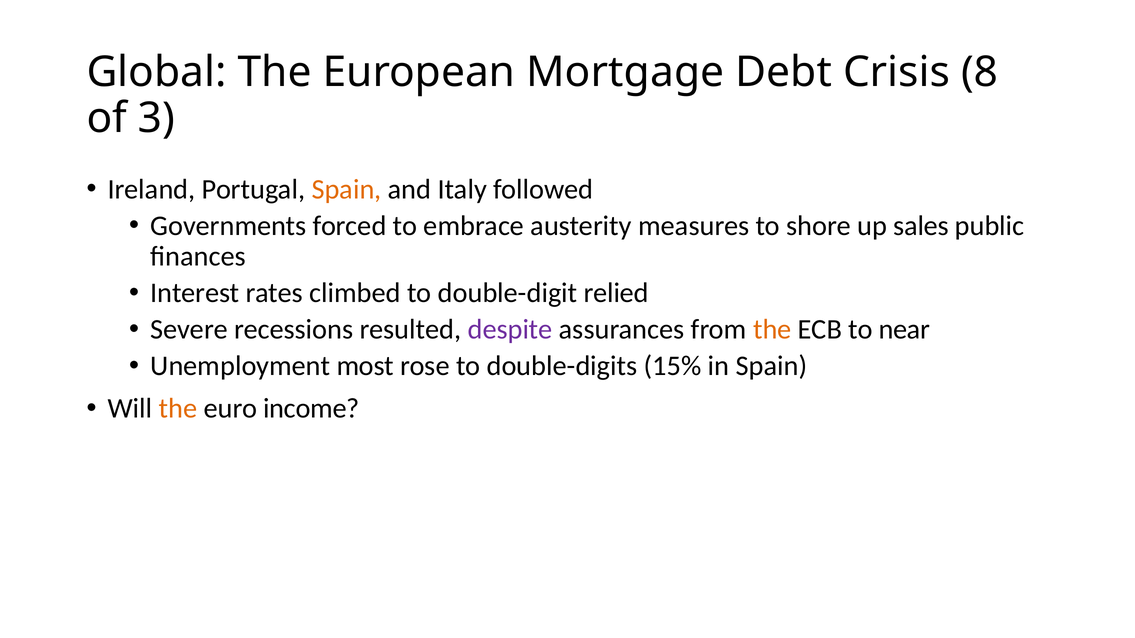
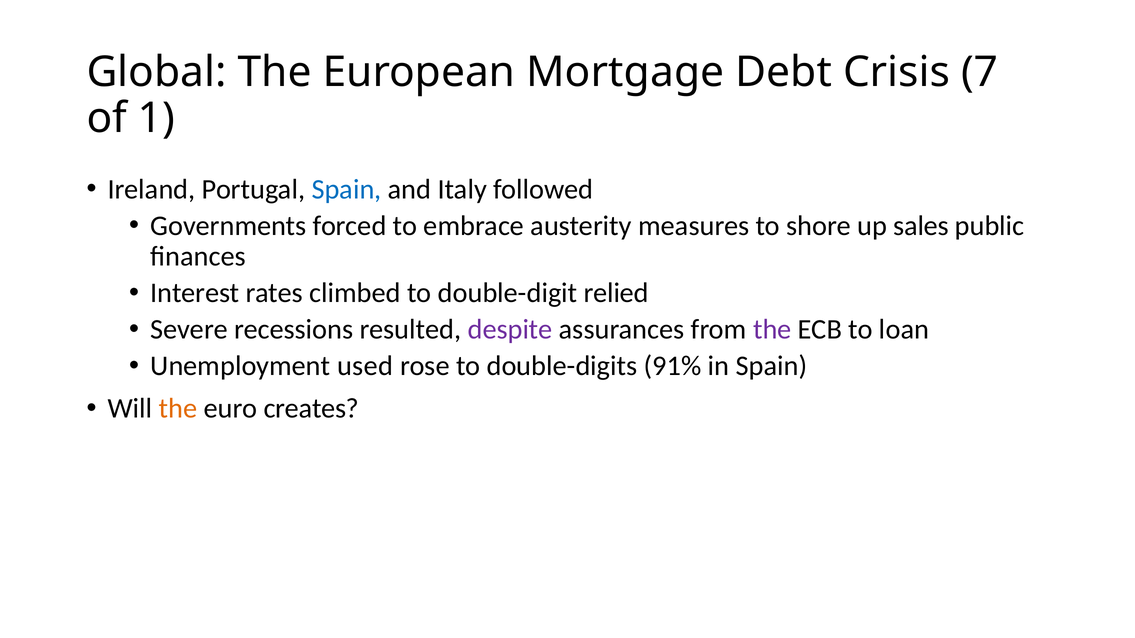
8: 8 -> 7 (980, 72)
3: 3 -> 1 (156, 118)
Spain colour: orange -> blue (347, 189)
the colour: orange -> purple (772, 330)
near: near -> loan (904, 330)
most: most -> used (365, 366)
15%: 15% -> 91% (673, 366)
income: income -> creates (311, 409)
